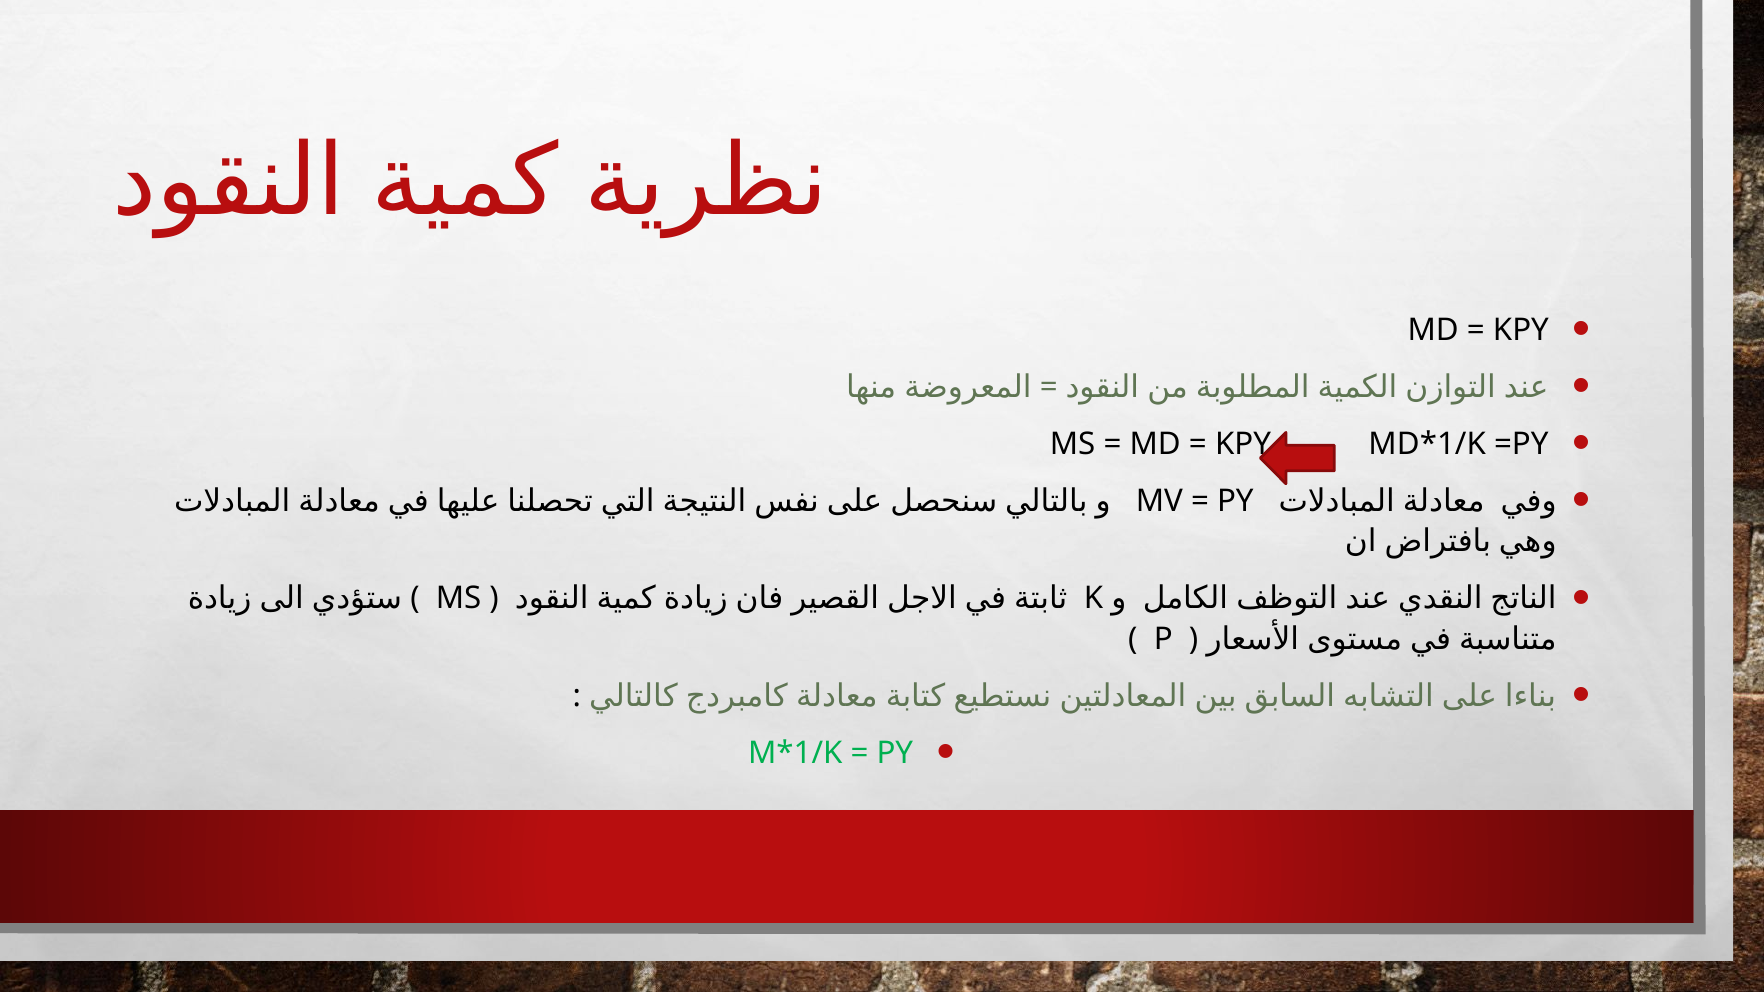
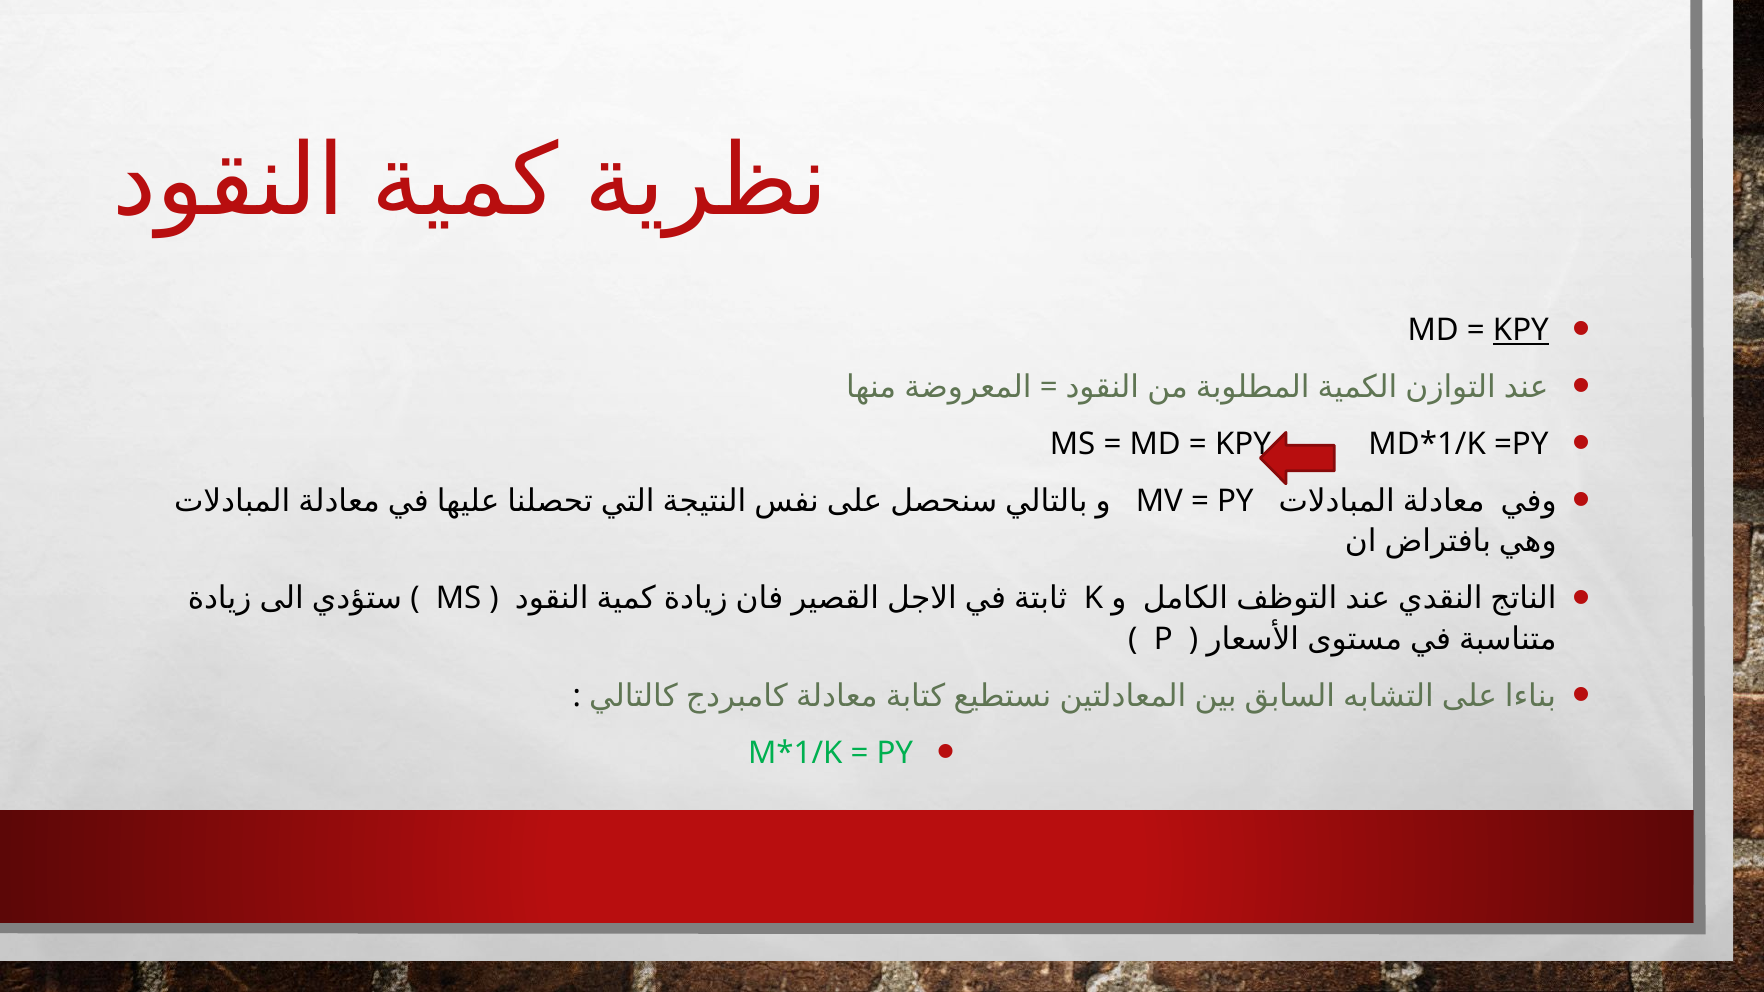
KPY underline: none -> present (1521, 330)
